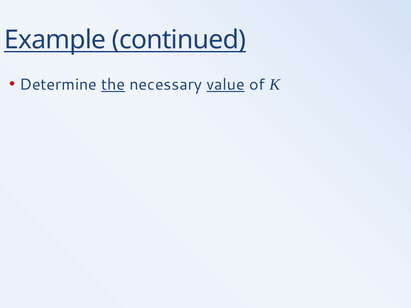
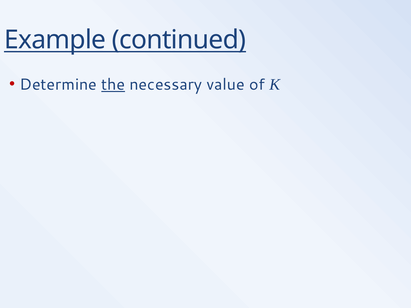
value underline: present -> none (226, 85)
